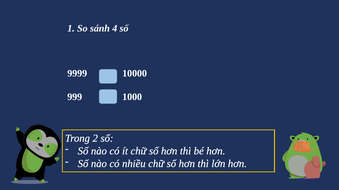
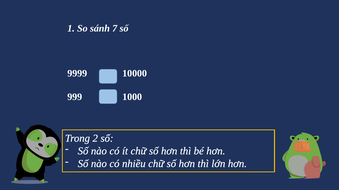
4: 4 -> 7 (115, 28)
